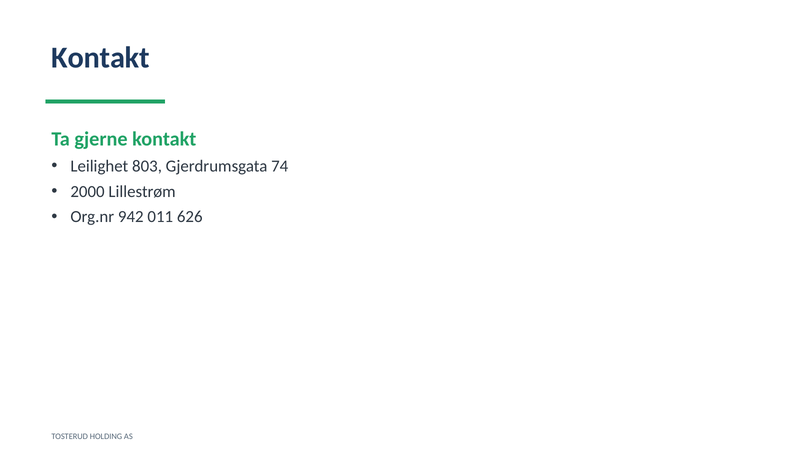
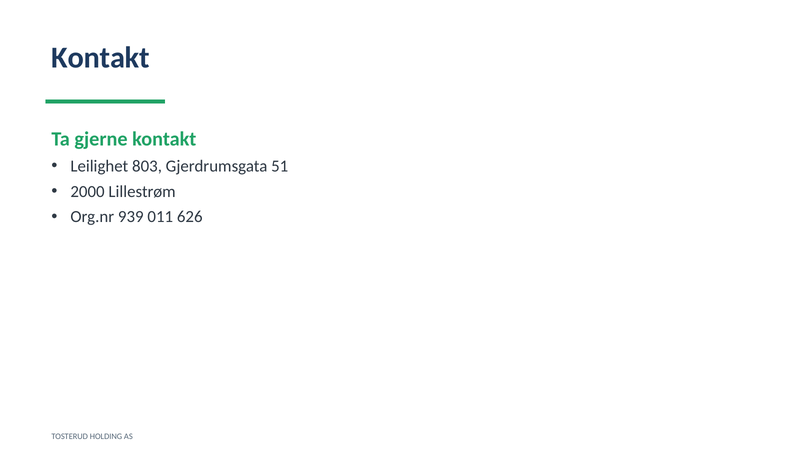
74: 74 -> 51 (280, 166)
942: 942 -> 939 (131, 217)
